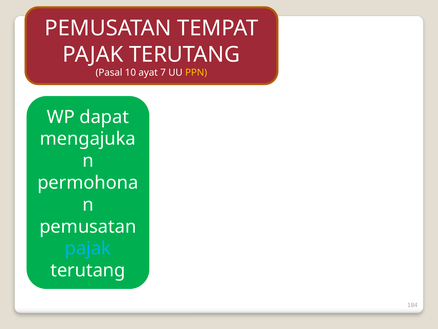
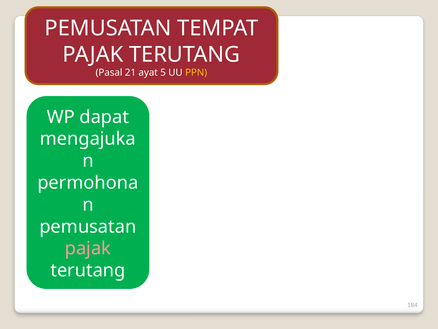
10: 10 -> 21 (130, 73)
7: 7 -> 5 (163, 73)
pajak colour: light blue -> pink (88, 248)
